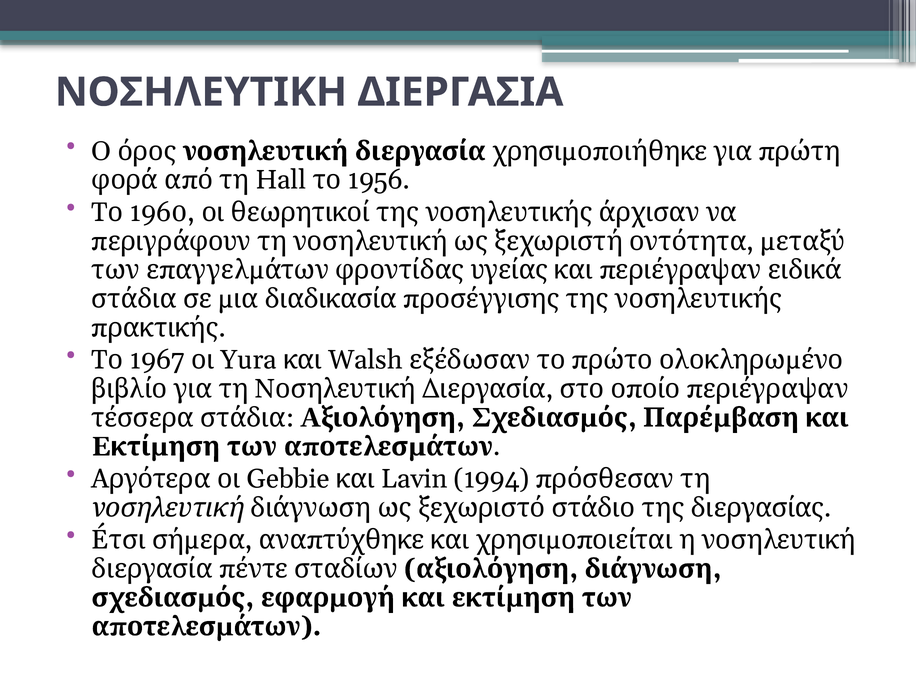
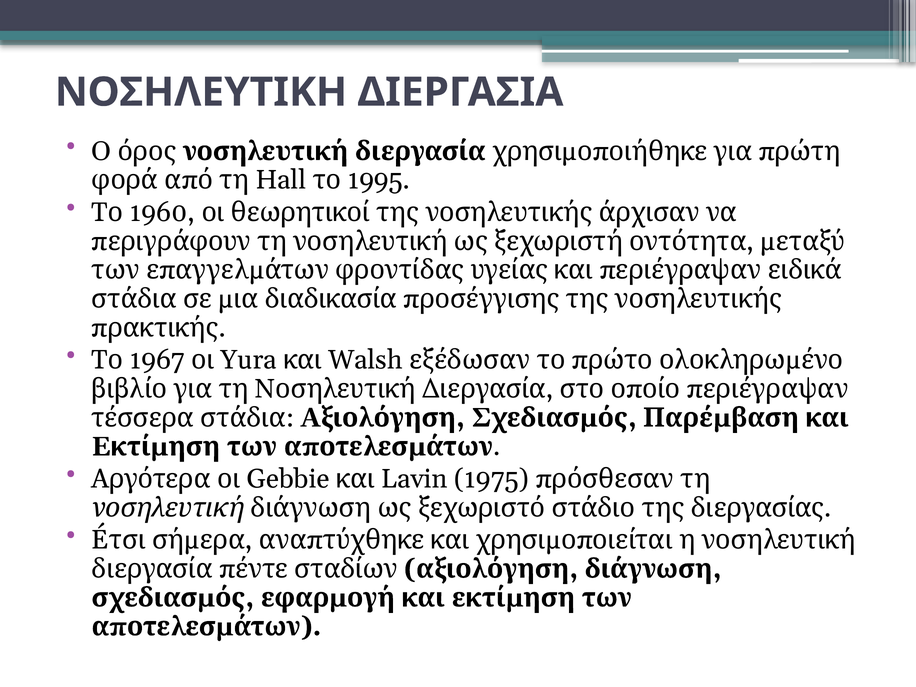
1956: 1956 -> 1995 (379, 180)
1994: 1994 -> 1975 (491, 479)
